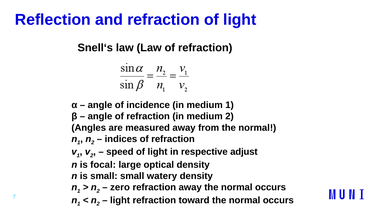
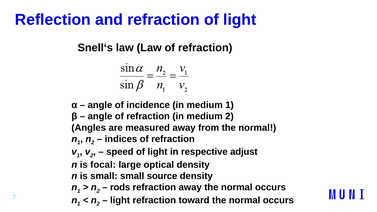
watery: watery -> source (162, 176)
zero: zero -> rods (120, 187)
